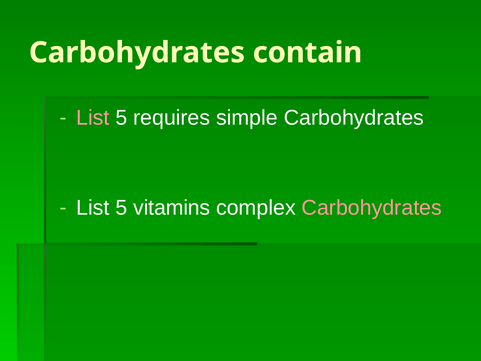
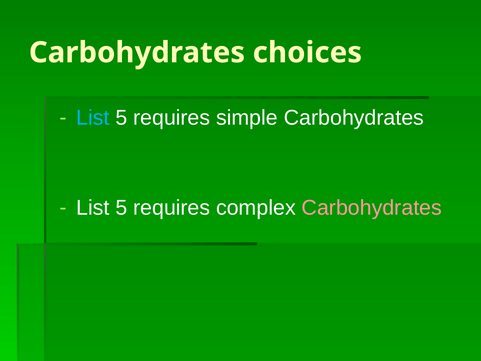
contain: contain -> choices (307, 53)
List colour: pink -> light blue (93, 118)
vitamins: vitamins -> requires (172, 208)
